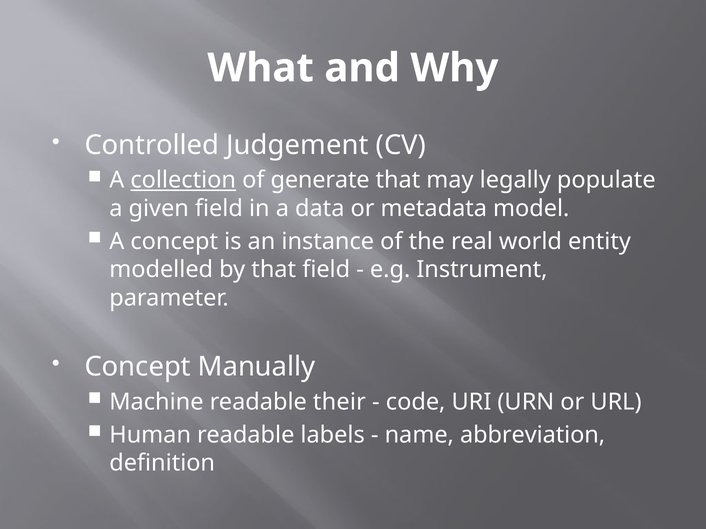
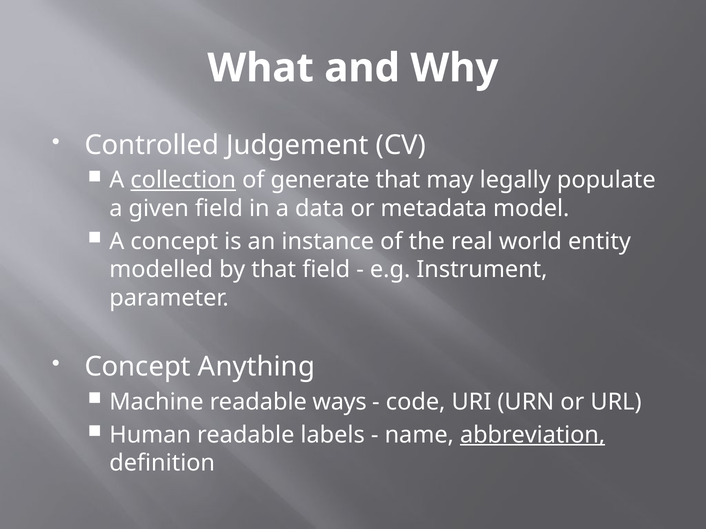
Manually: Manually -> Anything (256, 367)
their: their -> ways (340, 402)
abbreviation underline: none -> present (533, 435)
